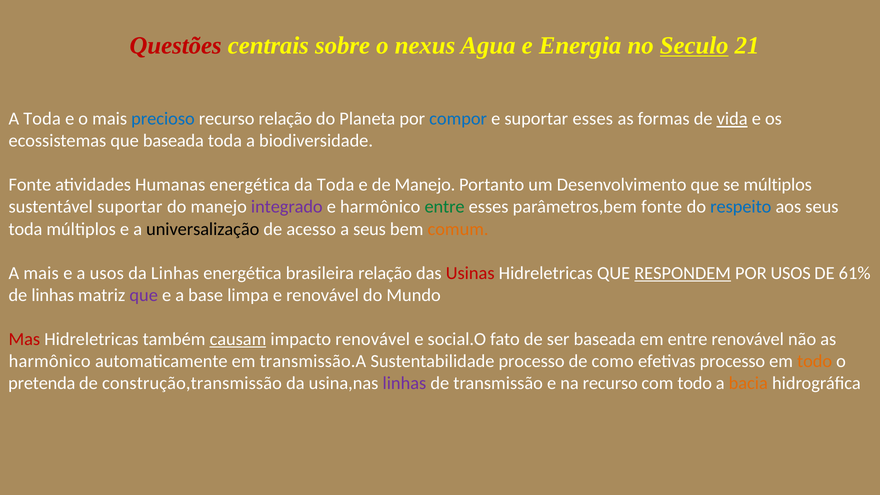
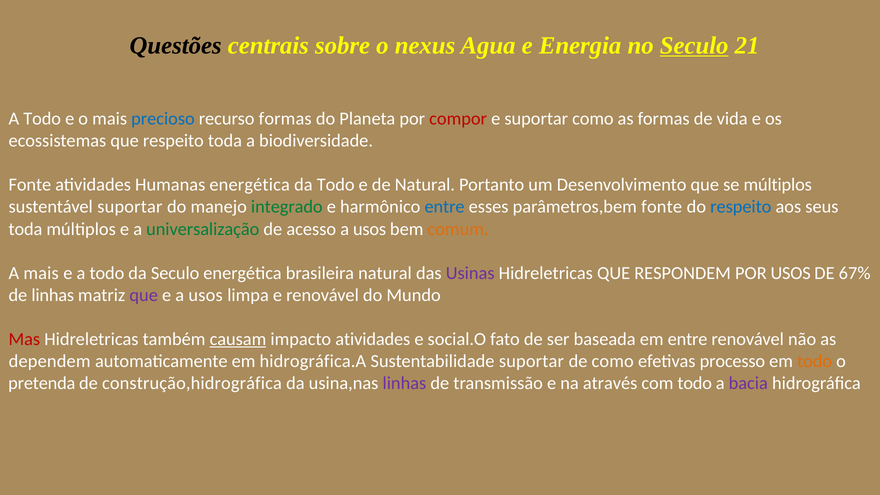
Questões colour: red -> black (176, 45)
Toda: Toda -> Todo (42, 119)
recurso relação: relação -> formas (285, 119)
compor colour: blue -> red (458, 119)
suportar esses: esses -> como (593, 119)
vida underline: present -> none (732, 119)
que baseada: baseada -> respeito (173, 141)
da Toda: Toda -> Todo (336, 185)
de Manejo: Manejo -> Natural (425, 185)
integrado colour: purple -> green (287, 207)
entre colour: green -> blue (445, 207)
universalização colour: black -> green (203, 229)
acesso a seus: seus -> usos (370, 229)
e a usos: usos -> todo (107, 273)
da Linhas: Linhas -> Seculo (175, 273)
brasileira relação: relação -> natural (385, 273)
Usinas colour: red -> purple (470, 273)
RESPONDEM underline: present -> none (683, 273)
61%: 61% -> 67% (855, 273)
e a base: base -> usos (206, 295)
impacto renovável: renovável -> atividades (373, 339)
harmônico: harmônico -> dependem (50, 361)
transmissão.A: transmissão.A -> hidrográfica.A (313, 361)
Sustentabilidade processo: processo -> suportar (531, 361)
construção,transmissão: construção,transmissão -> construção,hidrográfica (192, 383)
na recurso: recurso -> através (610, 383)
bacia colour: orange -> purple (748, 383)
